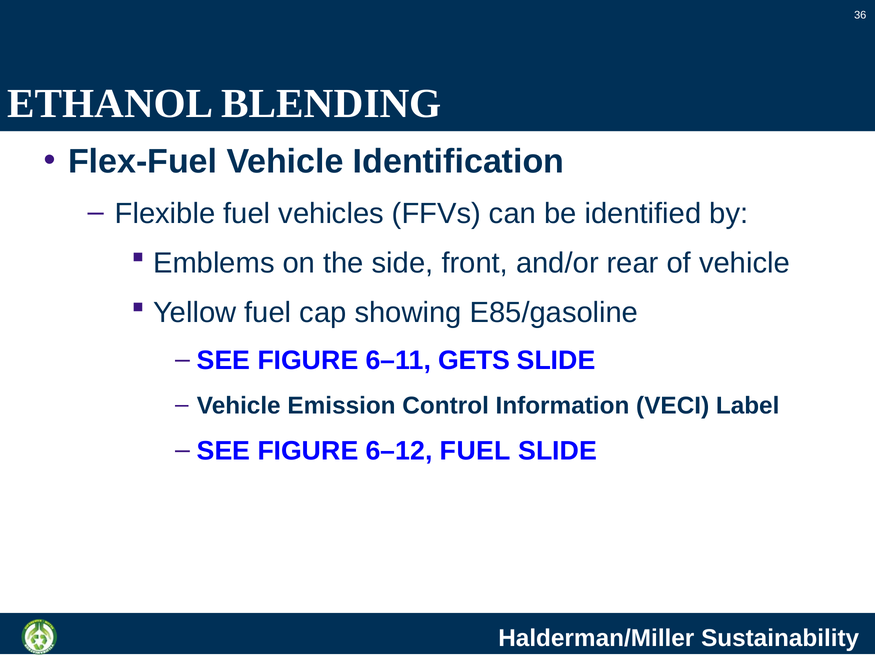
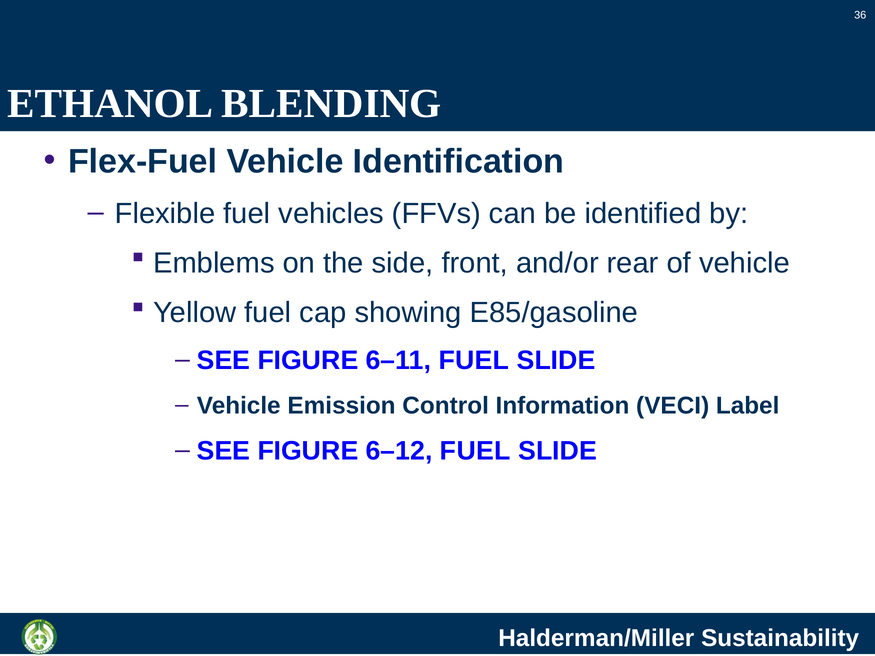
6–11 GETS: GETS -> FUEL (474, 361)
